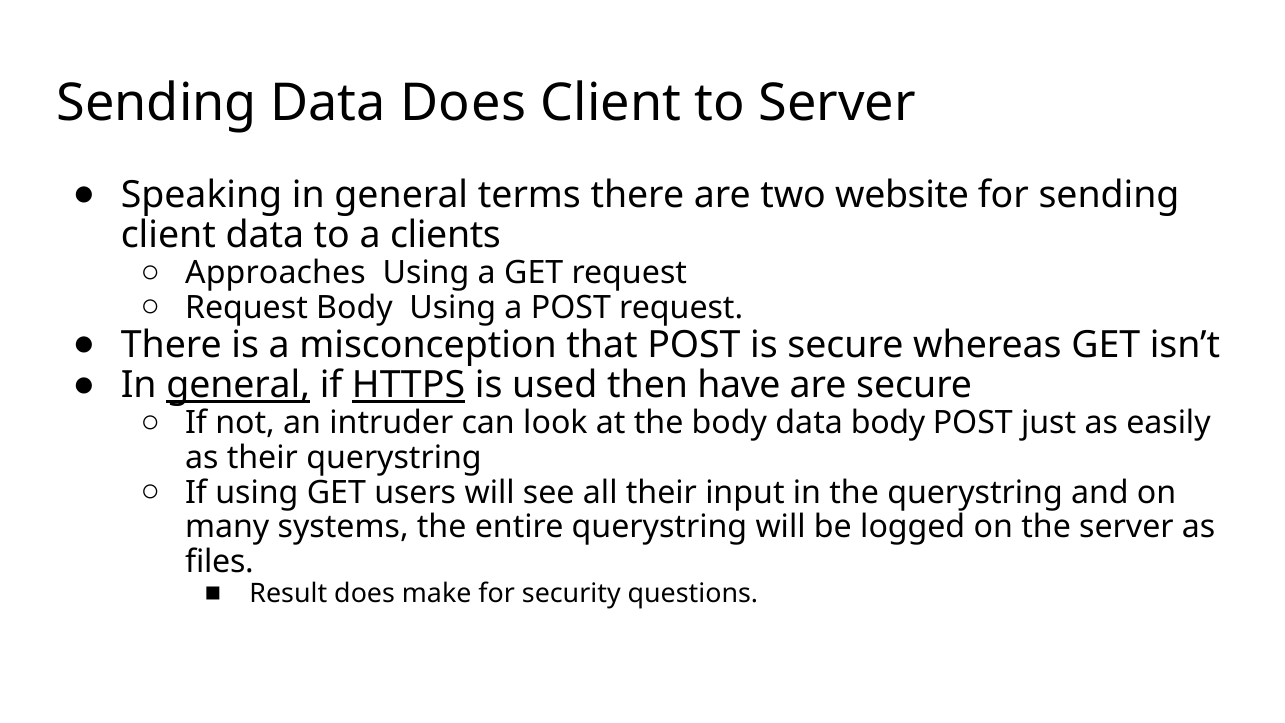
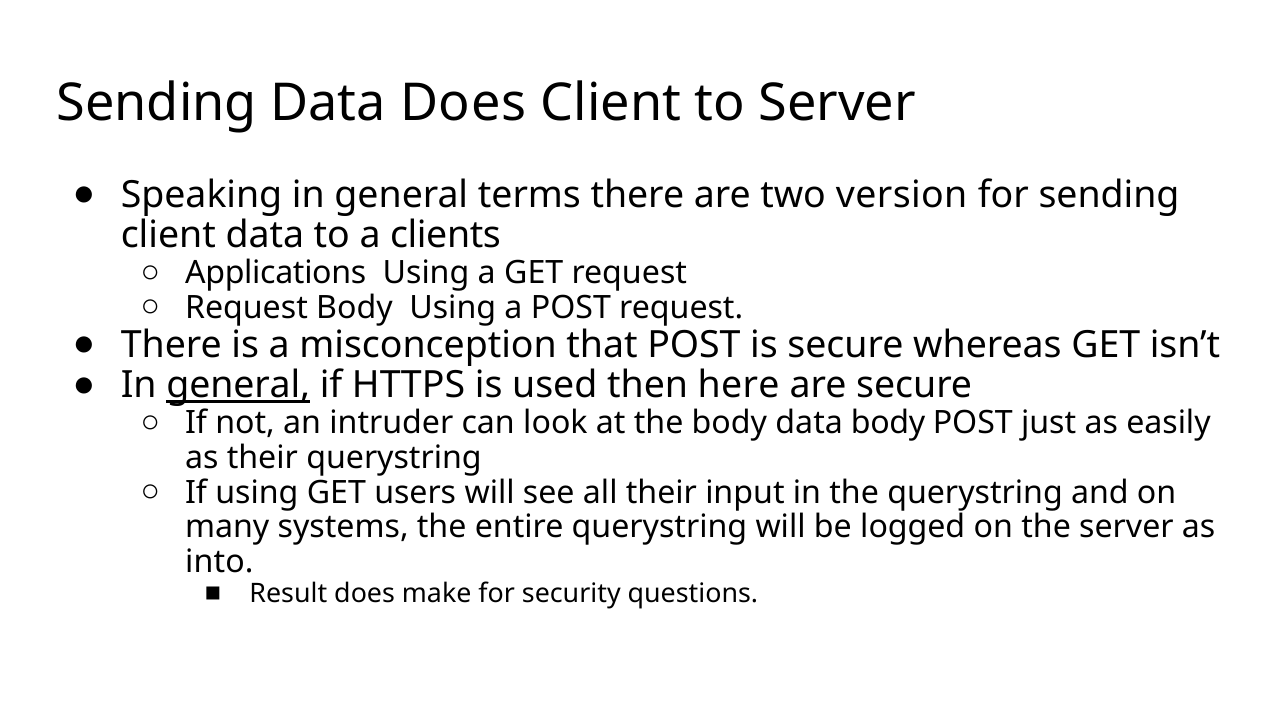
website: website -> version (902, 195)
Approaches: Approaches -> Applications (276, 273)
HTTPS underline: present -> none (409, 385)
have: have -> here (739, 385)
files: files -> into (219, 562)
